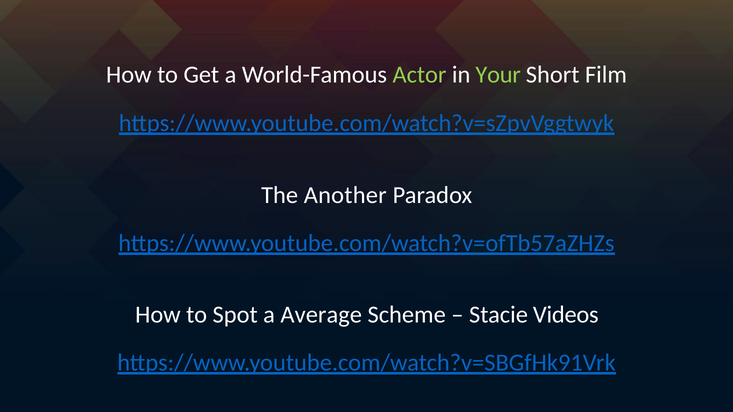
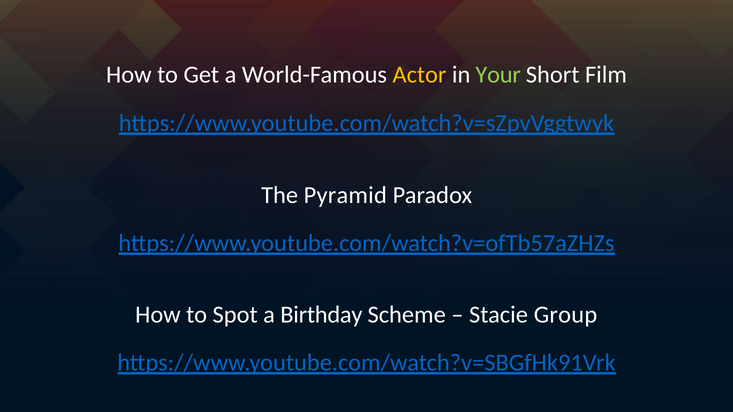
Actor colour: light green -> yellow (420, 75)
Another: Another -> Pyramid (345, 195)
Average: Average -> Birthday (321, 315)
Videos: Videos -> Group (566, 315)
